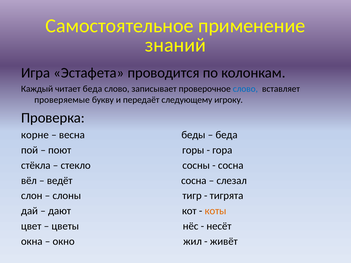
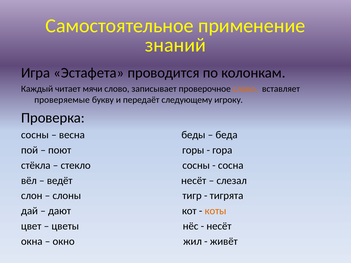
читает беда: беда -> мячи (93, 89)
слово colour: blue -> orange (245, 89)
корне: корне -> сосны (35, 135)
ведёт сосна: сосна -> несёт (194, 181)
